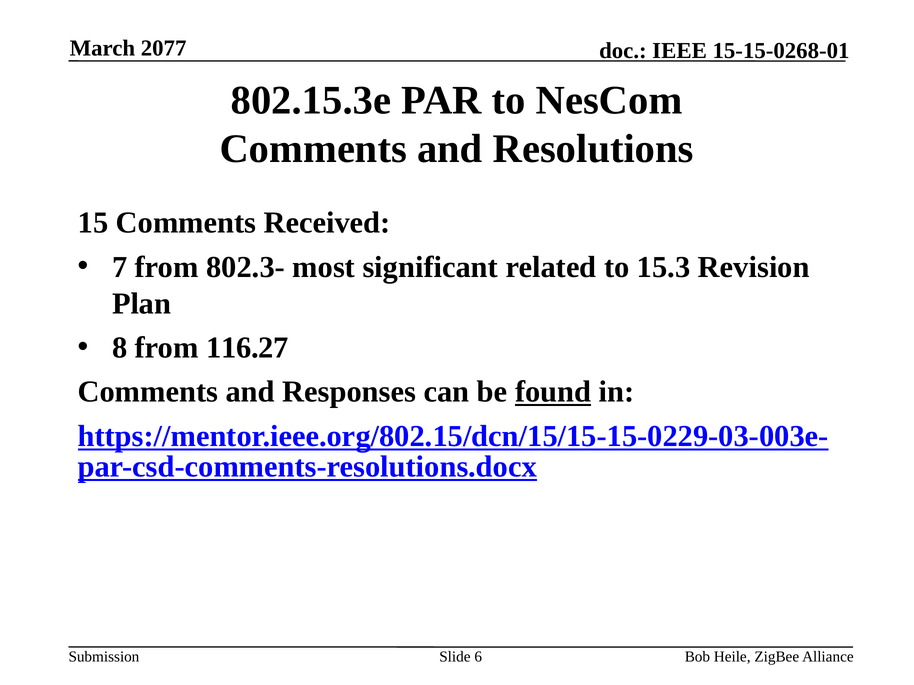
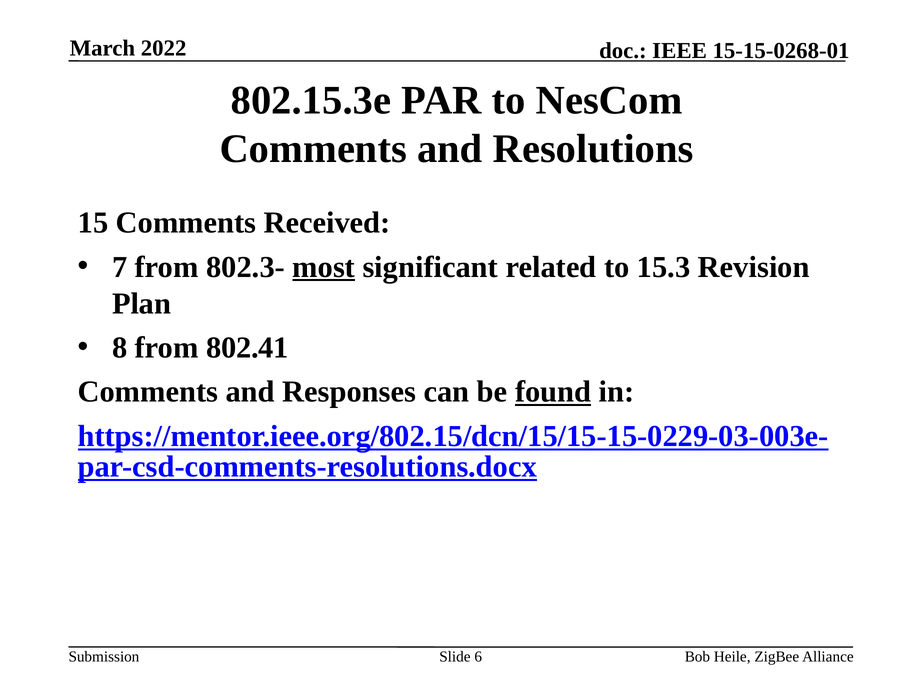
2077: 2077 -> 2022 (164, 48)
most underline: none -> present (324, 267)
116.27: 116.27 -> 802.41 (247, 348)
